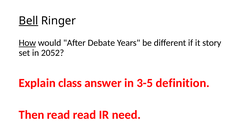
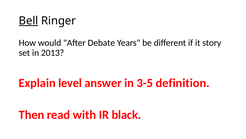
How underline: present -> none (27, 43)
2052: 2052 -> 2013 (53, 53)
class: class -> level (70, 83)
read read: read -> with (84, 114)
need: need -> black (126, 114)
